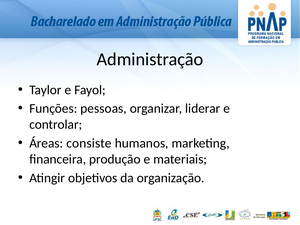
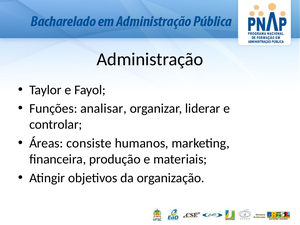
pessoas: pessoas -> analisar (104, 109)
